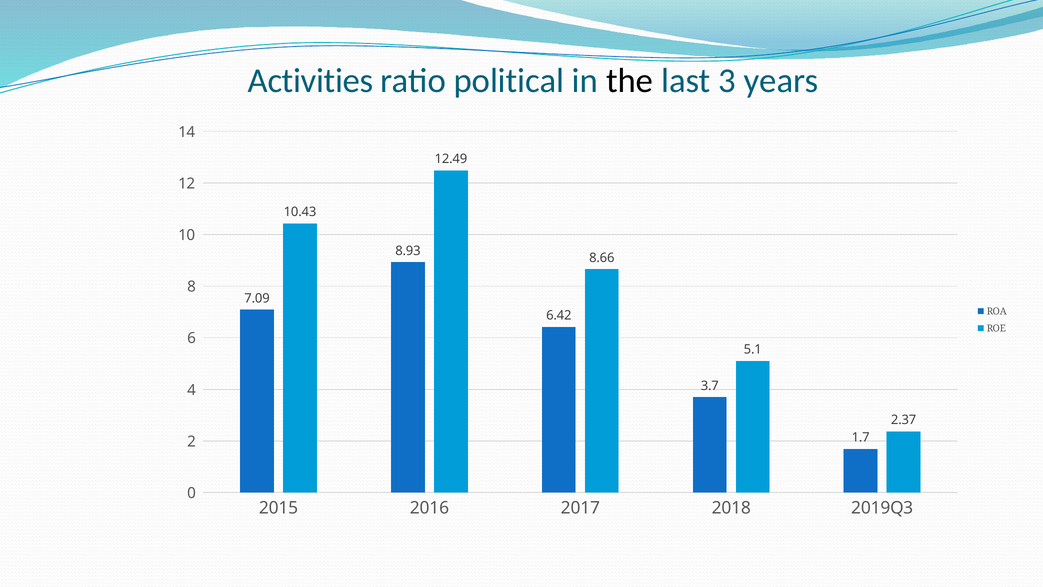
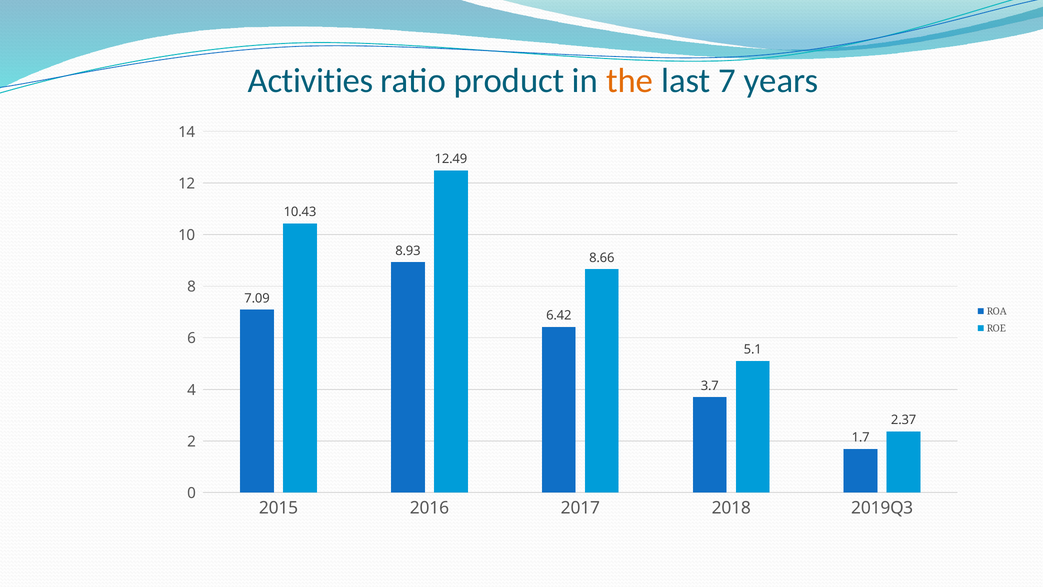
political: political -> product (509, 80)
the colour: black -> orange (630, 80)
3: 3 -> 7 (727, 80)
